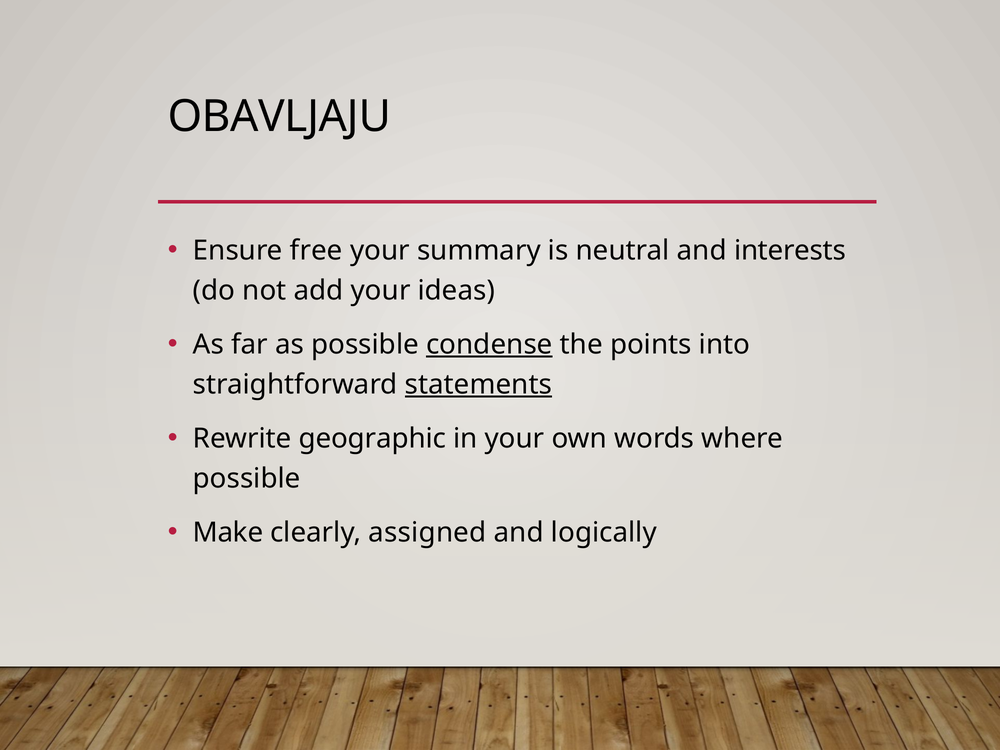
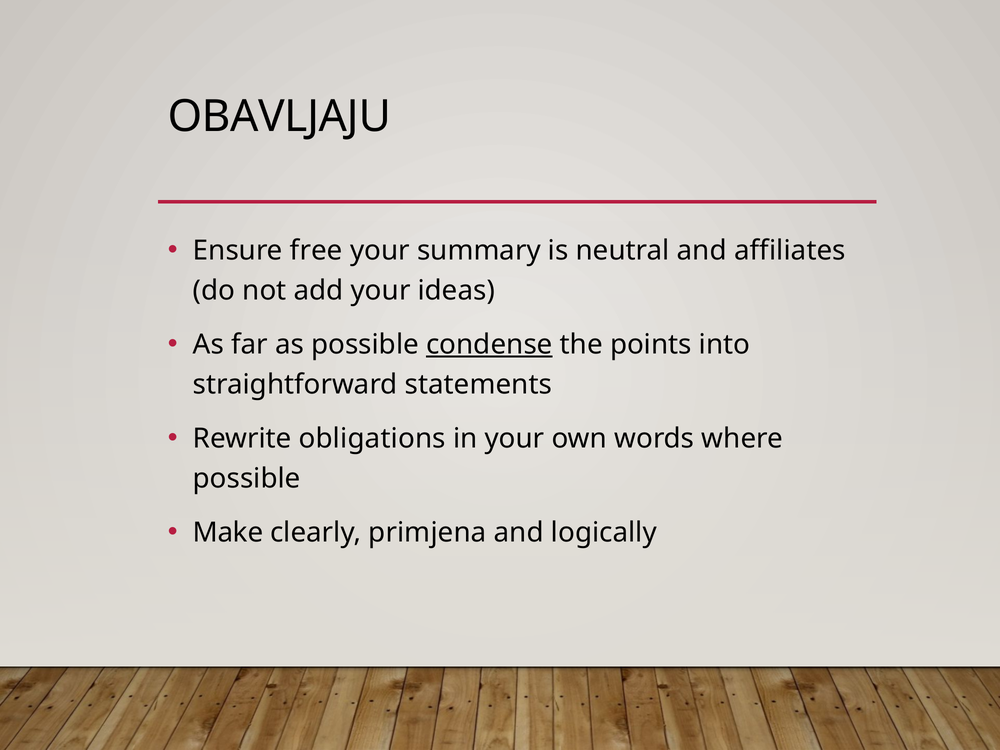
interests: interests -> affiliates (790, 251)
statements underline: present -> none (478, 385)
geographic: geographic -> obligations (372, 439)
assigned: assigned -> primjena (427, 532)
